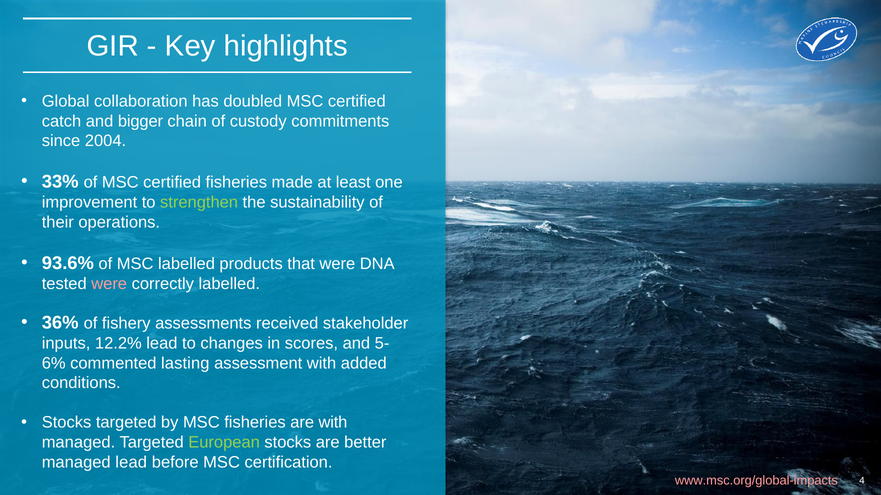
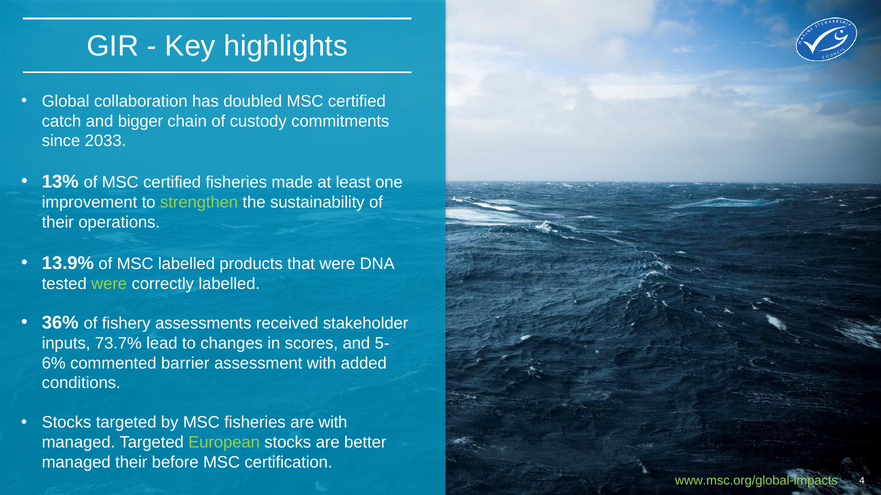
2004: 2004 -> 2033 (106, 141)
33%: 33% -> 13% (60, 182)
93.6%: 93.6% -> 13.9% (68, 263)
were colour: pink -> light green (109, 284)
12.2%: 12.2% -> 73.7% (118, 344)
lasting: lasting -> barrier (185, 363)
managed lead: lead -> their (131, 463)
www.msc.org/global-impacts colour: pink -> light green (756, 481)
